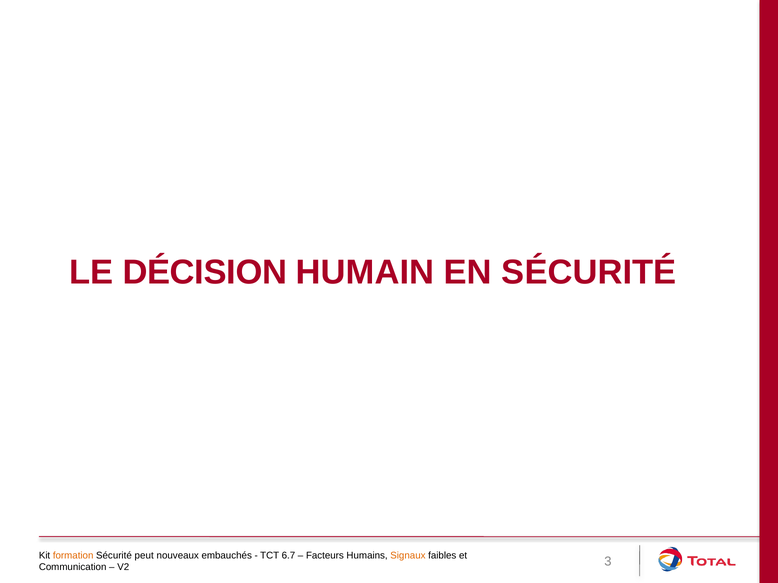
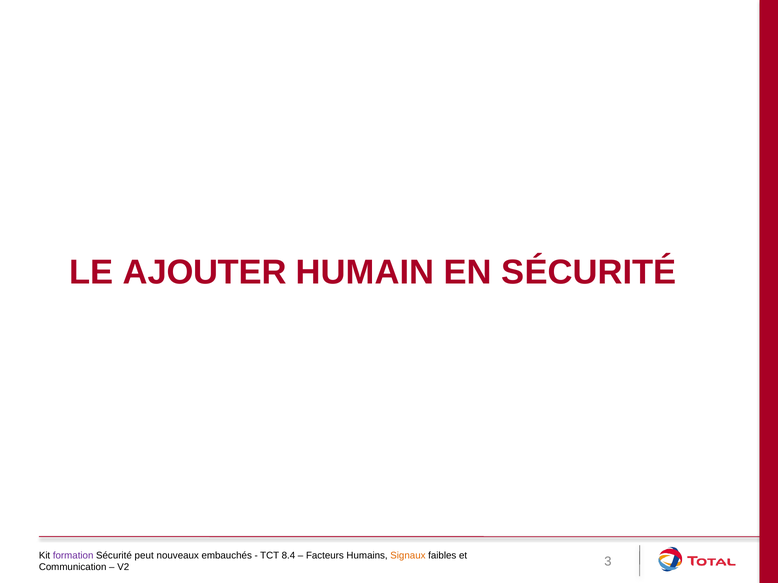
DÉCISION: DÉCISION -> AJOUTER (205, 273)
formation colour: orange -> purple (73, 556)
6.7: 6.7 -> 8.4 (288, 556)
